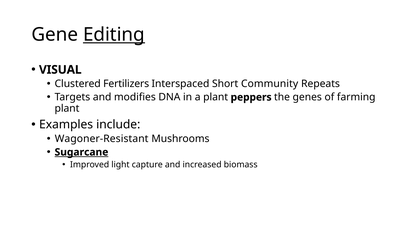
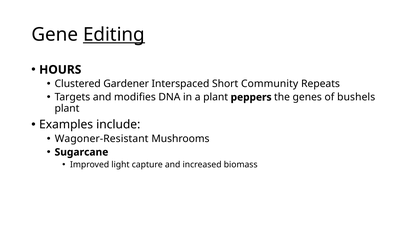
VISUAL: VISUAL -> HOURS (60, 70)
Fertilizers: Fertilizers -> Gardener (126, 84)
farming: farming -> bushels (356, 97)
Sugarcane underline: present -> none (81, 152)
